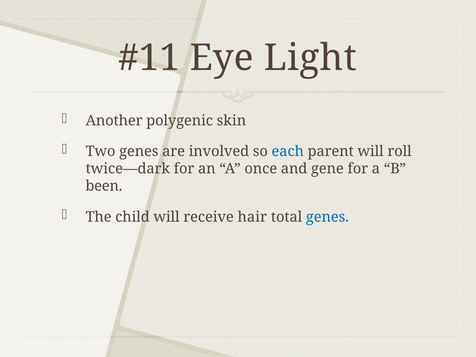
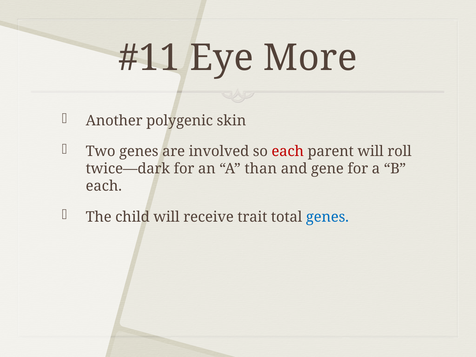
Light: Light -> More (310, 58)
each colour: blue -> red (288, 151)
once: once -> than (261, 169)
been: been -> each (104, 186)
hair: hair -> trait (252, 217)
